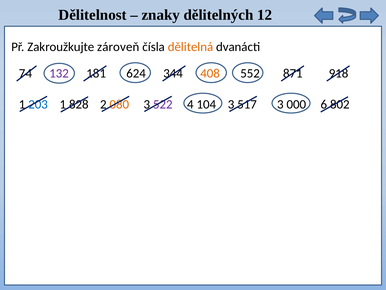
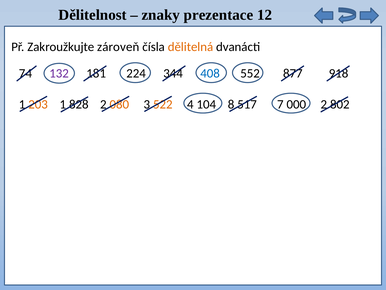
dělitelných: dělitelných -> prezentace (218, 15)
624: 624 -> 224 (136, 73)
408 colour: orange -> blue (210, 73)
871: 871 -> 877 (293, 73)
203 colour: blue -> orange (38, 104)
522 colour: purple -> orange (163, 104)
104 3: 3 -> 8 (231, 104)
517 3: 3 -> 7 (280, 104)
000 6: 6 -> 2 (324, 104)
